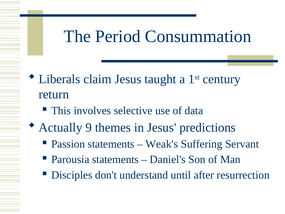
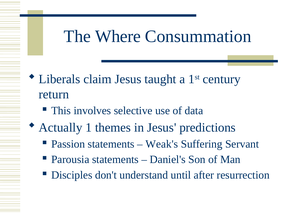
Period: Period -> Where (118, 36)
9: 9 -> 1 (89, 127)
